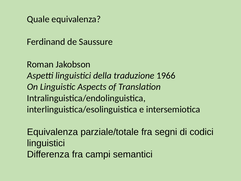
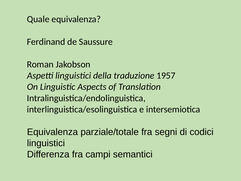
1966: 1966 -> 1957 (166, 76)
